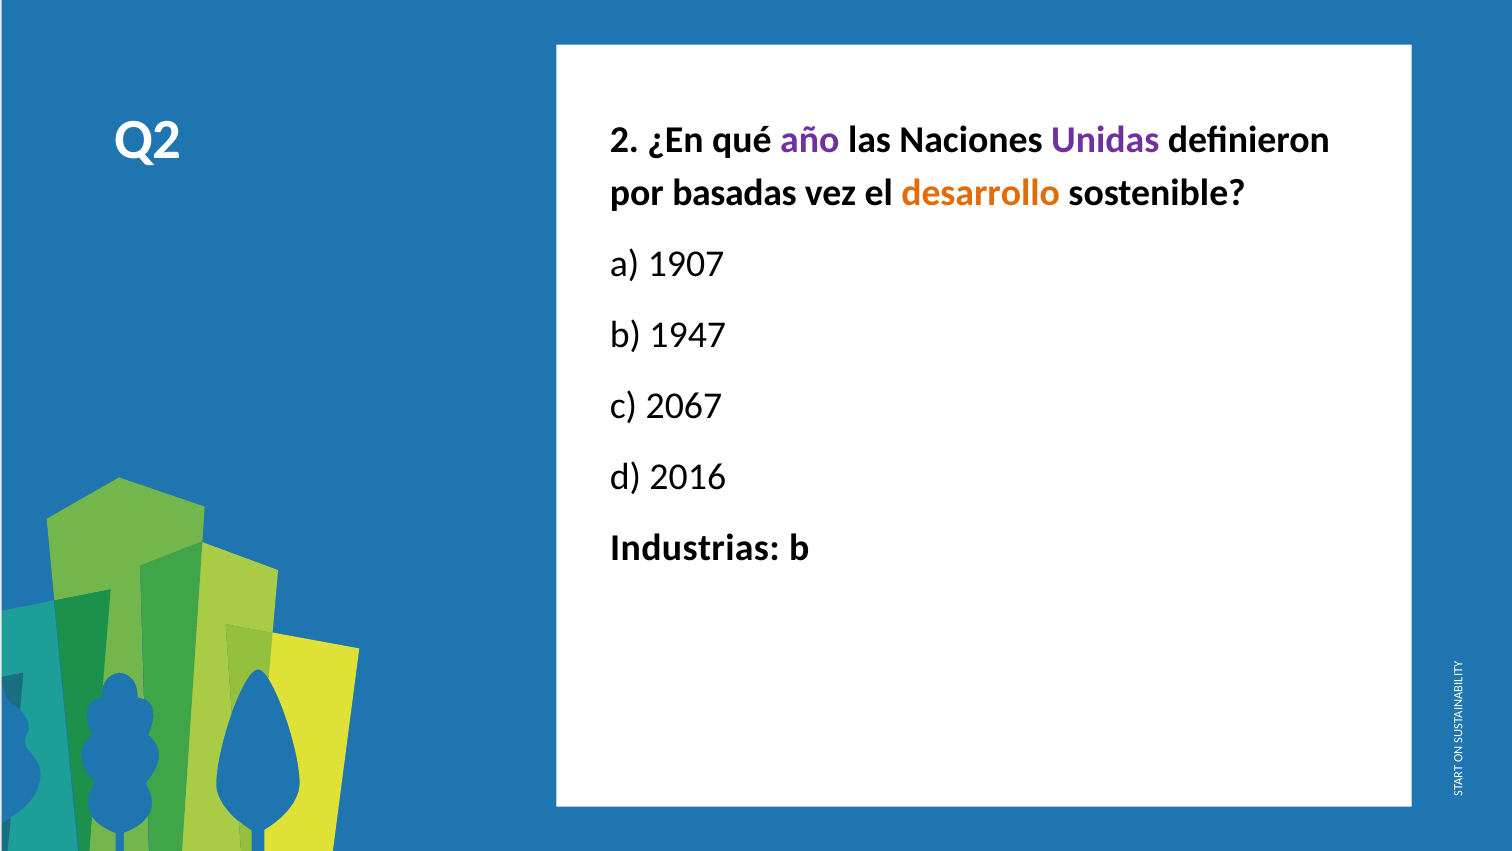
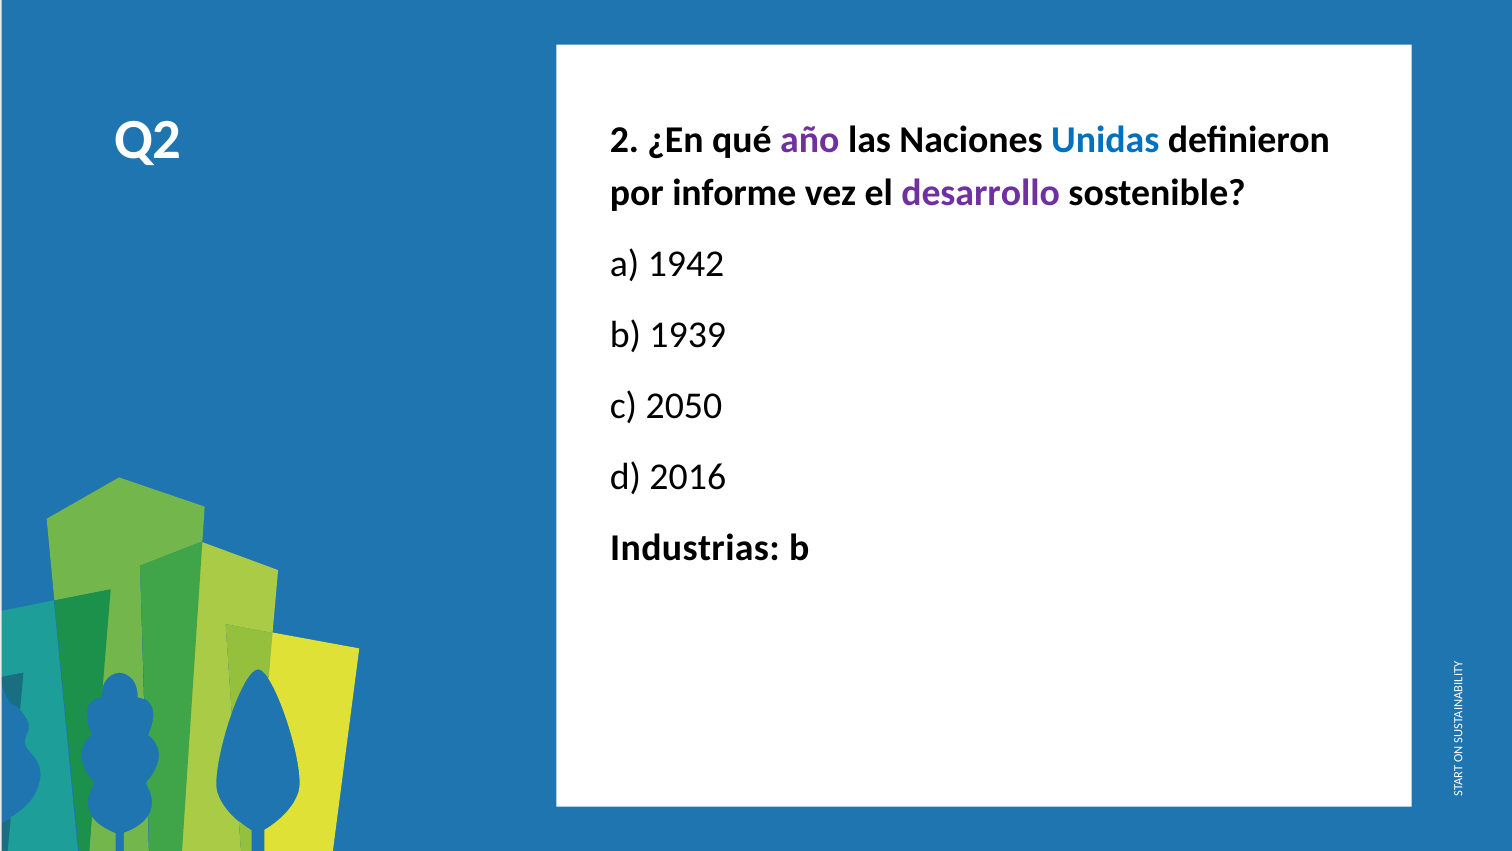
Unidas colour: purple -> blue (1105, 140)
basadas: basadas -> informe (734, 192)
desarrollo colour: orange -> purple (981, 192)
1907: 1907 -> 1942 (686, 264)
1947: 1947 -> 1939 (688, 335)
2067: 2067 -> 2050 (684, 406)
